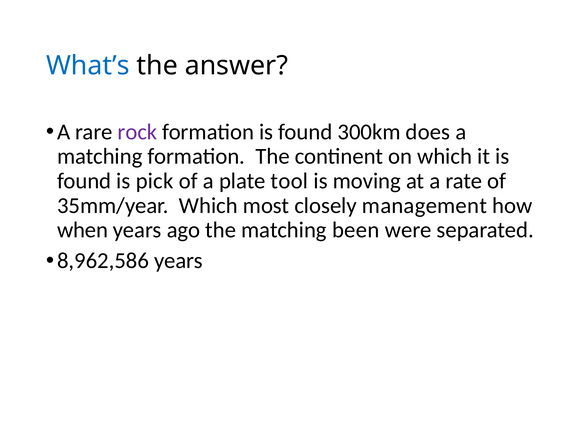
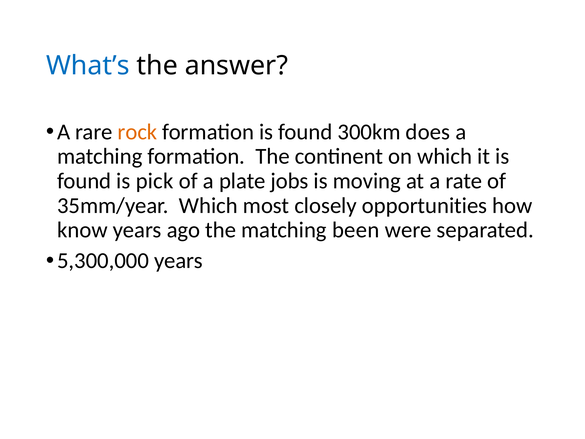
rock colour: purple -> orange (137, 132)
tool: tool -> jobs (290, 181)
management: management -> opportunities (425, 205)
when: when -> know (82, 230)
8,962,586: 8,962,586 -> 5,300,000 (103, 261)
